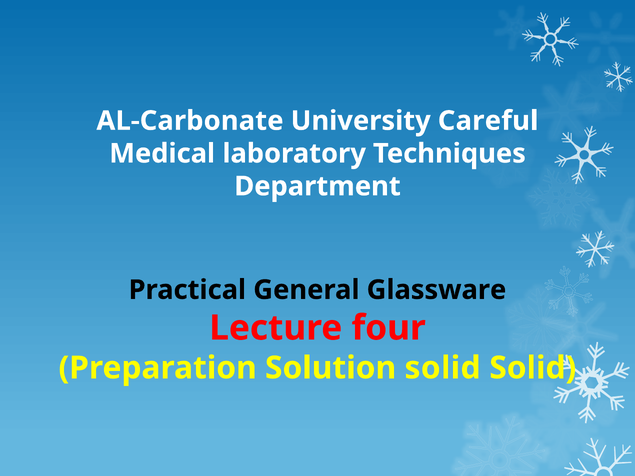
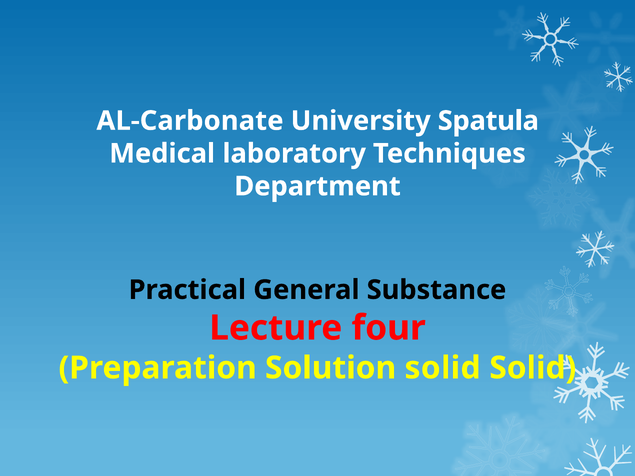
Careful: Careful -> Spatula (488, 121)
Glassware: Glassware -> Substance (436, 290)
